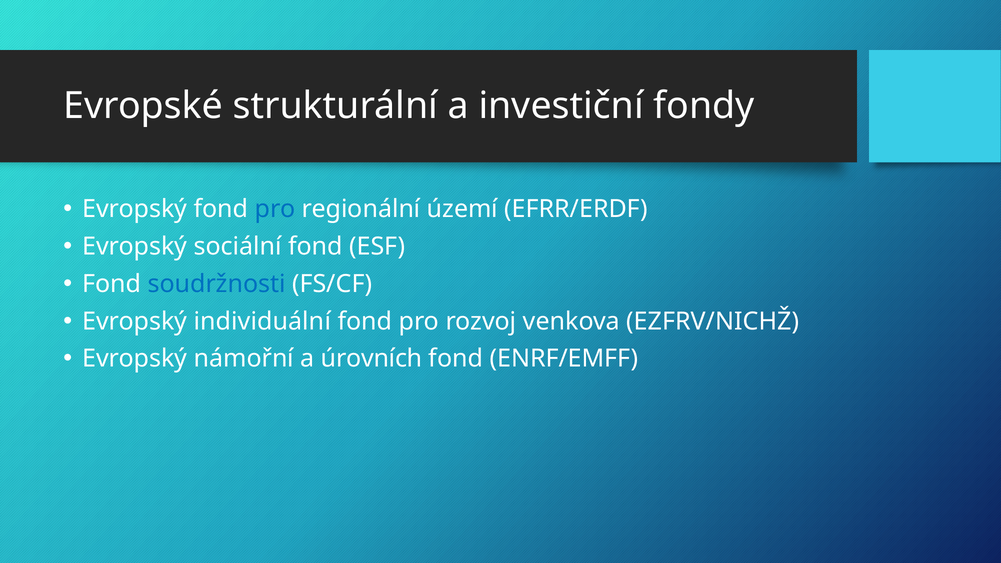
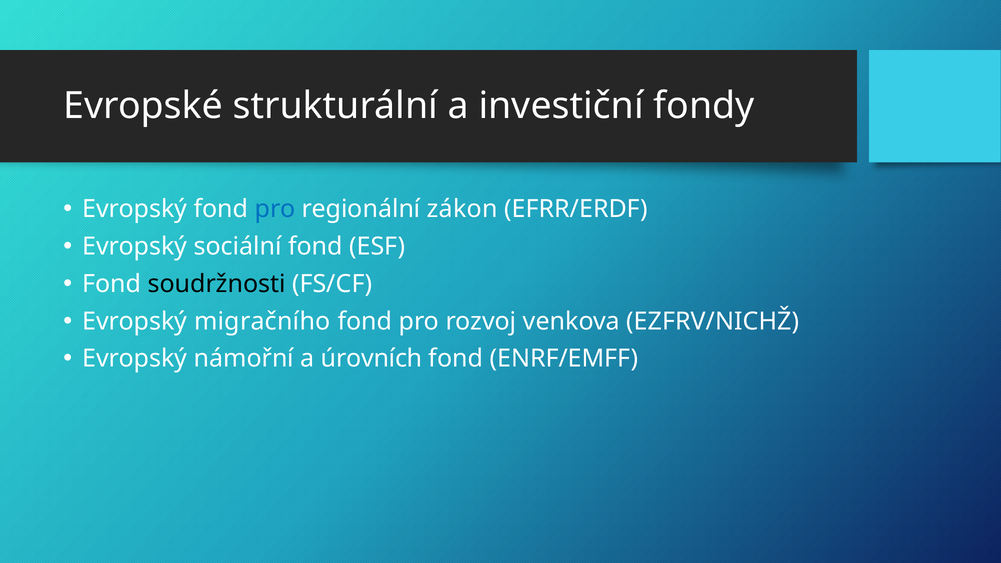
území: území -> zákon (462, 209)
soudržnosti colour: blue -> black (217, 284)
individuální: individuální -> migračního (262, 321)
